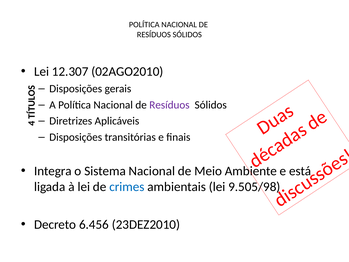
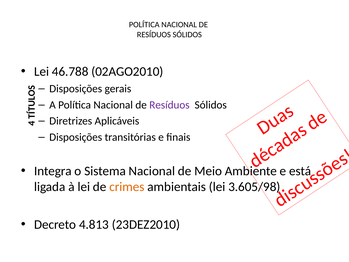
12.307: 12.307 -> 46.788 (70, 72)
crimes colour: blue -> orange (127, 187)
9.505/98: 9.505/98 -> 3.605/98 (254, 187)
6.456: 6.456 -> 4.813 (94, 224)
